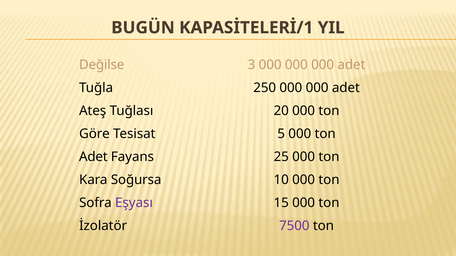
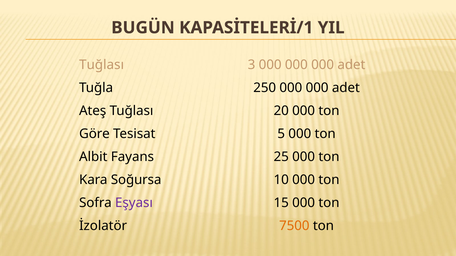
Değilse: Değilse -> Tuğlası (102, 65)
Adet: Adet -> Albit (93, 157)
7500 colour: purple -> orange (294, 226)
